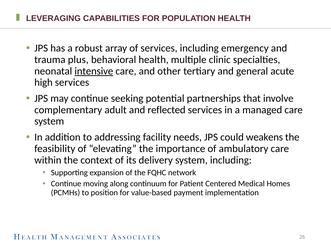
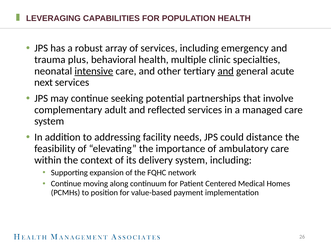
and underline: none -> present (226, 71)
high: high -> next (43, 83)
weakens: weakens -> distance (264, 137)
